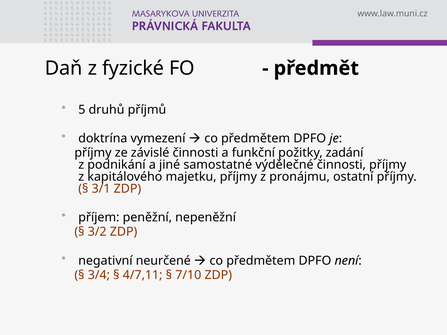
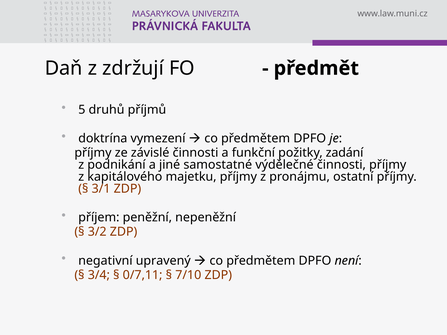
fyzické: fyzické -> zdržují (133, 68)
neurčené: neurčené -> upravený (163, 261)
4/7,11: 4/7,11 -> 0/7,11 (143, 275)
